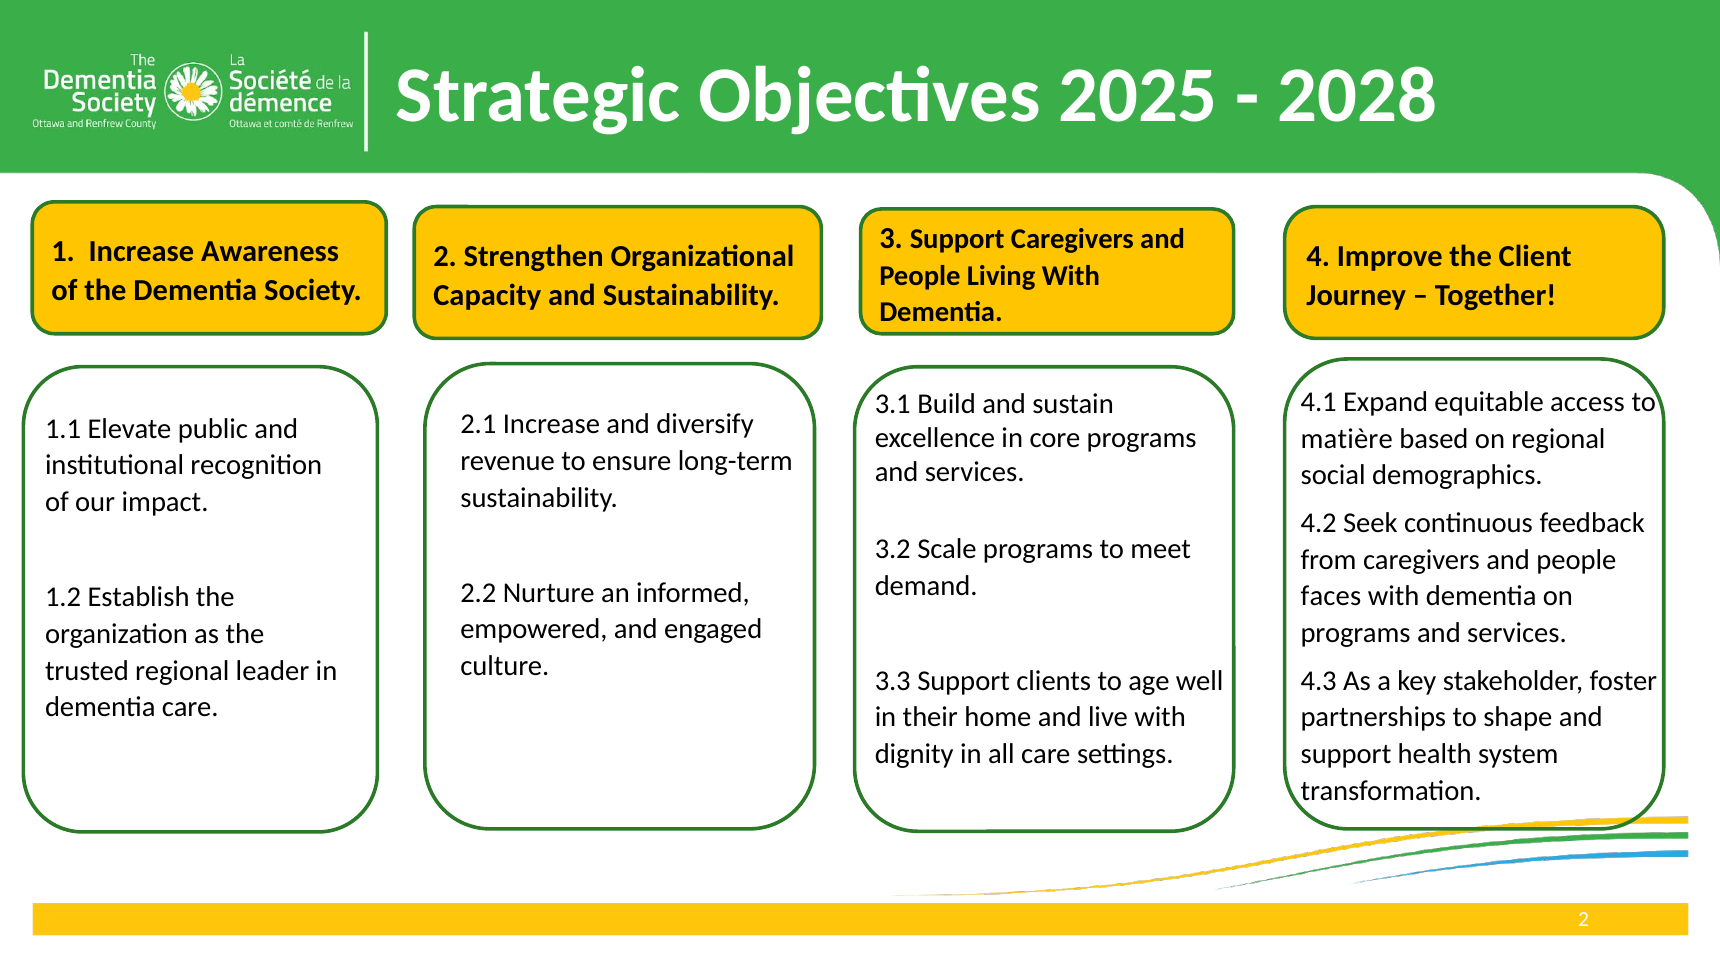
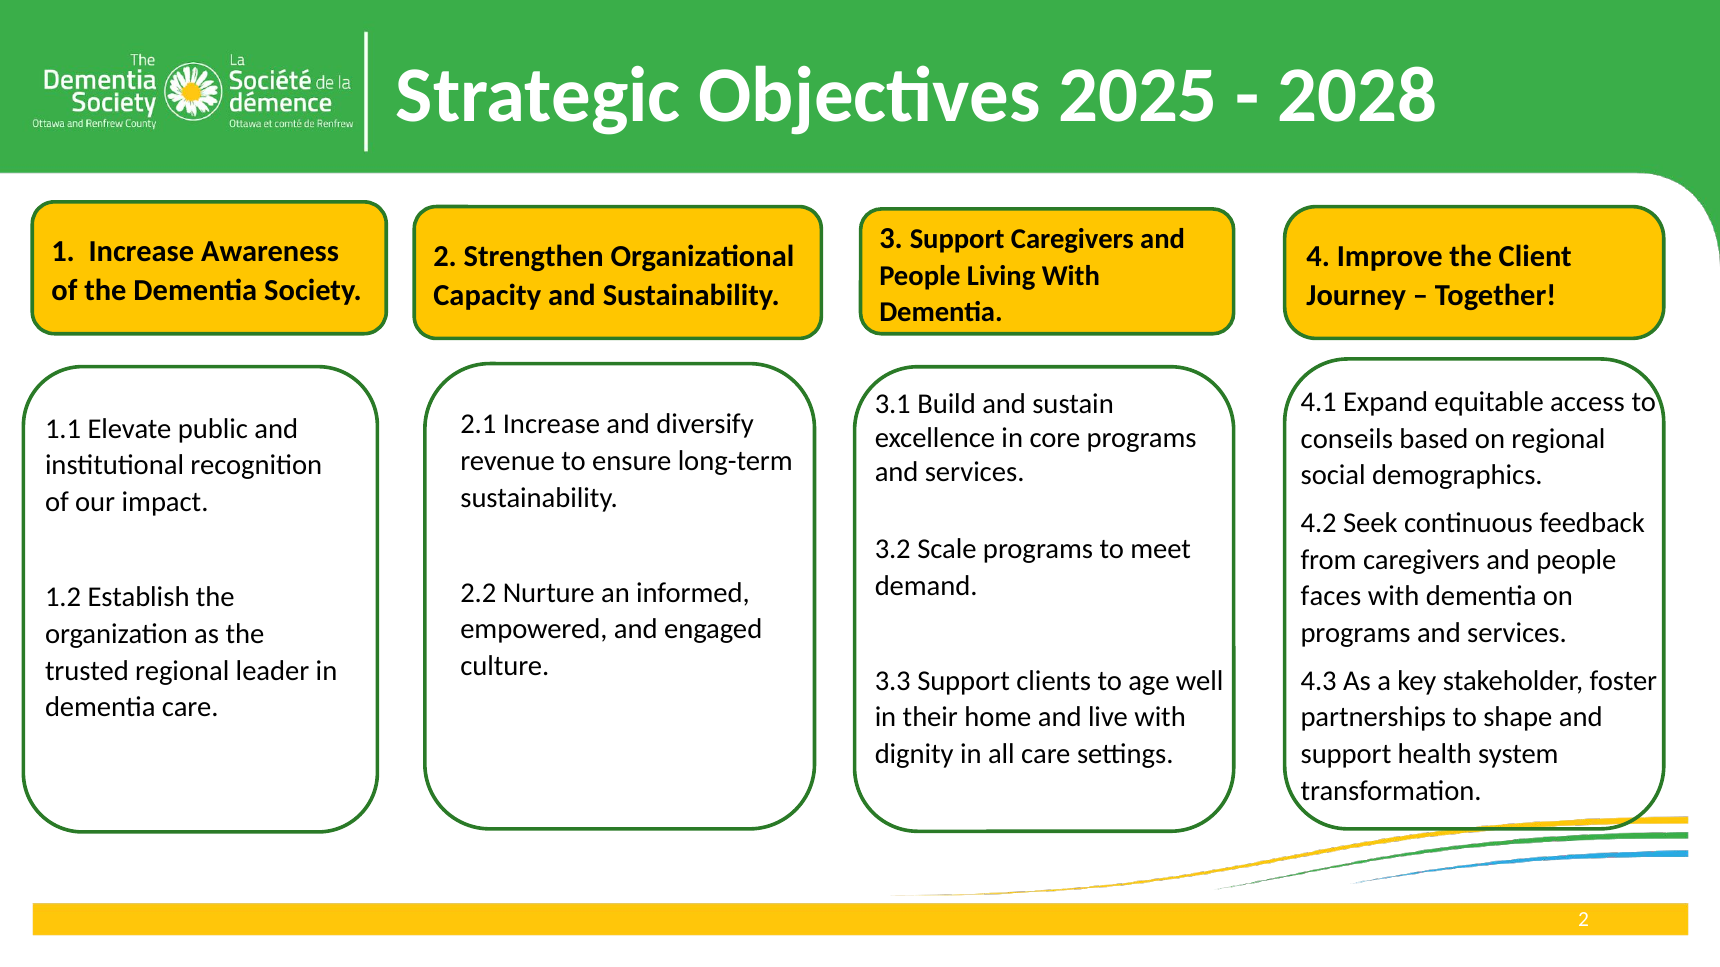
matière: matière -> conseils (1347, 439)
